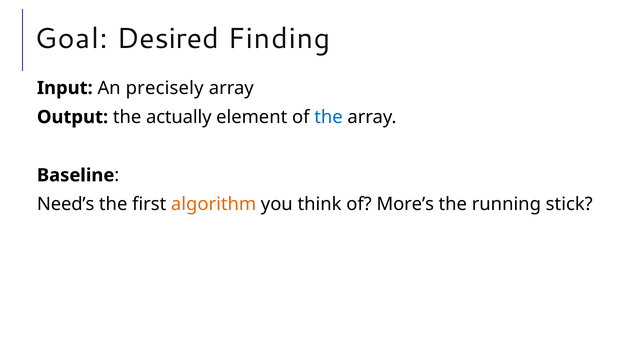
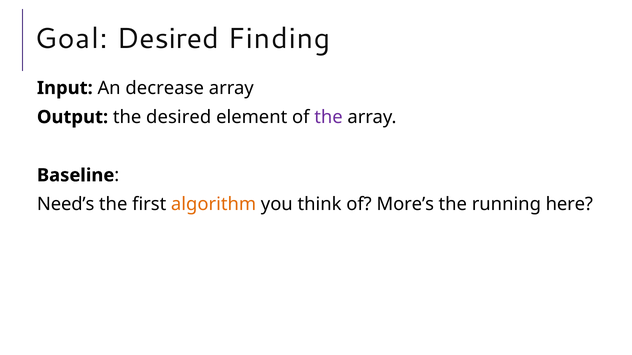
precisely: precisely -> decrease (165, 88)
the actually: actually -> desired (179, 117)
the colour: blue -> purple (328, 117)
stick: stick -> here (569, 205)
